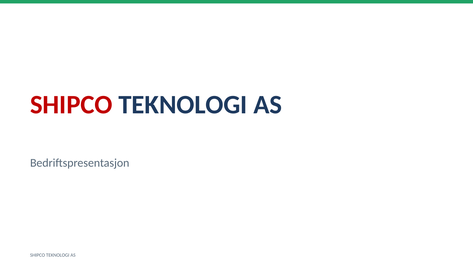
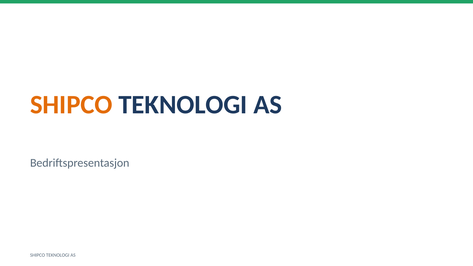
SHIPCO colour: red -> orange (71, 105)
